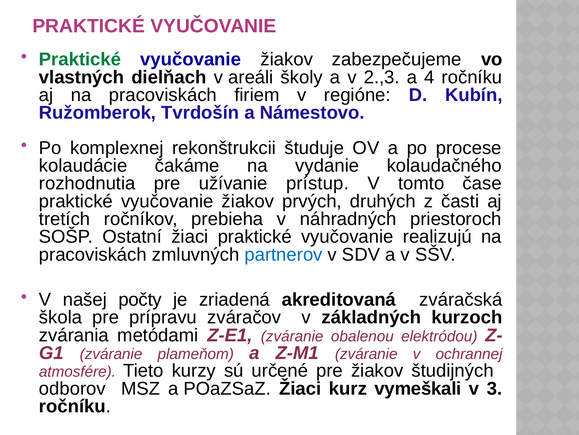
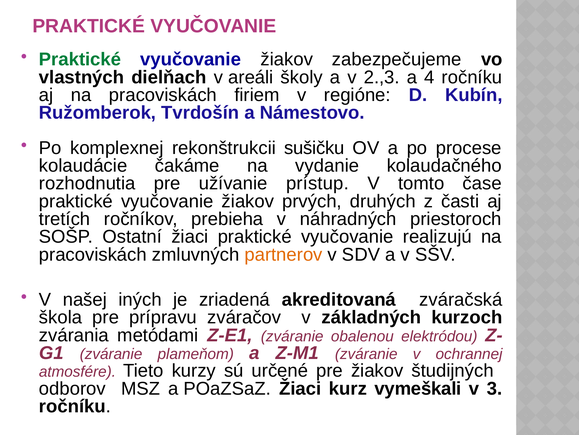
študuje: študuje -> sušičku (314, 148)
partnerov colour: blue -> orange (283, 254)
počty: počty -> iných (140, 299)
